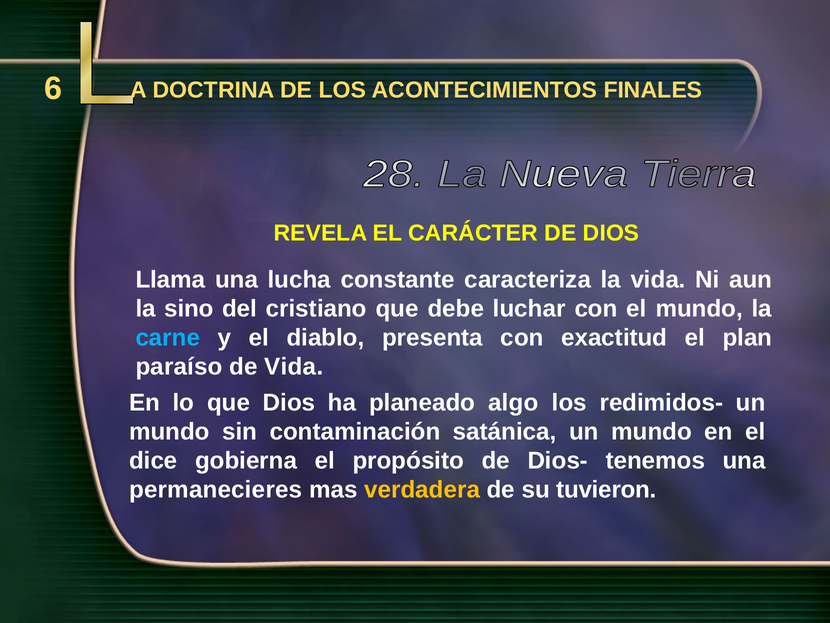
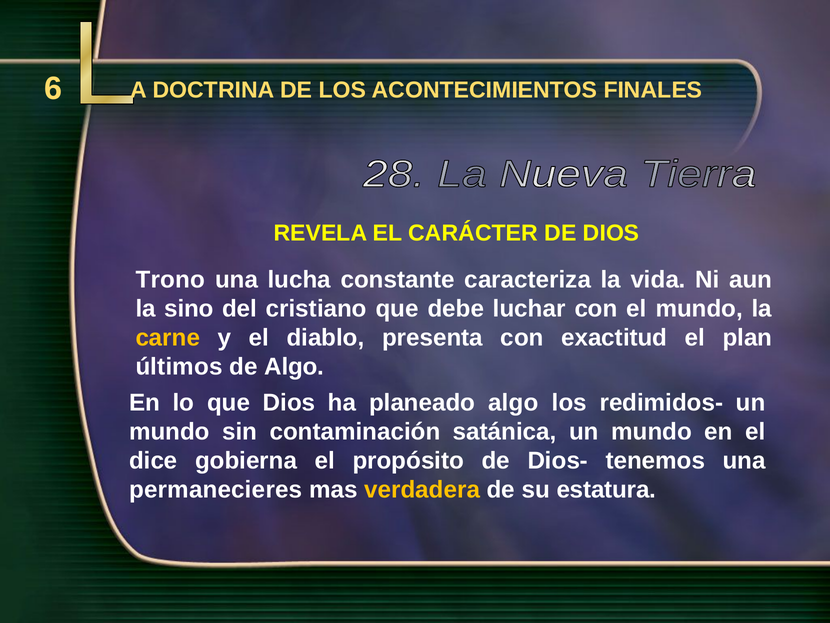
Llama: Llama -> Trono (170, 279)
carne colour: light blue -> yellow (168, 338)
paraíso: paraíso -> últimos (179, 367)
de Vida: Vida -> Algo (294, 367)
tuvieron: tuvieron -> estatura (606, 489)
